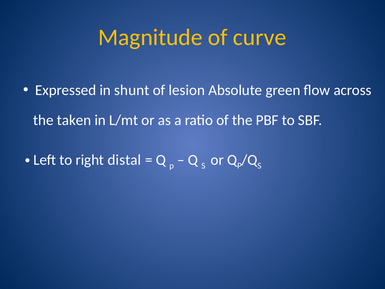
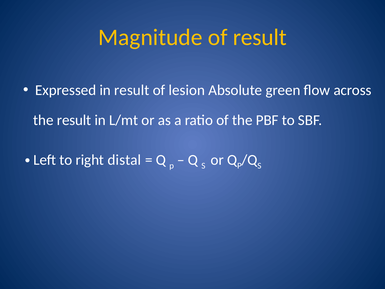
of curve: curve -> result (260, 37)
in shunt: shunt -> result (132, 90)
the taken: taken -> result (74, 120)
